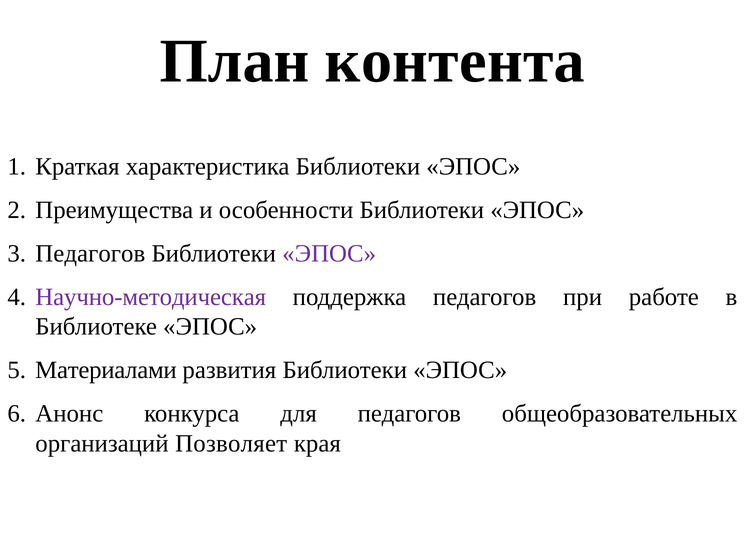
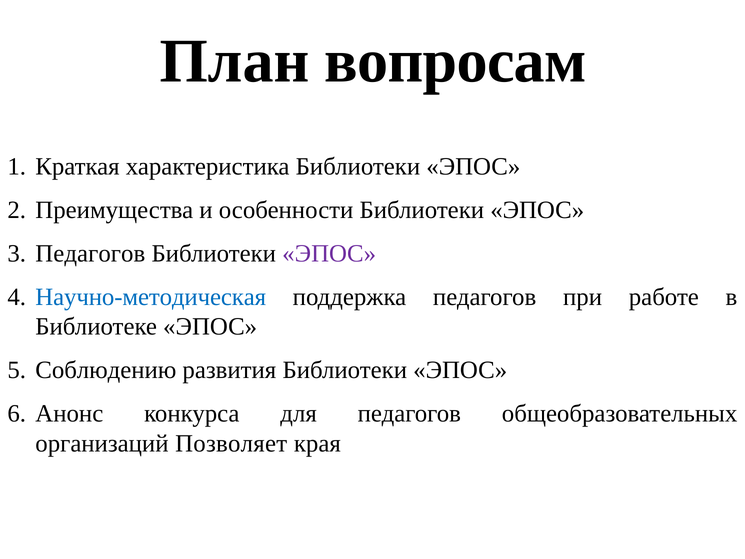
контента: контента -> вопросам (455, 61)
Научно-методическая colour: purple -> blue (151, 297)
Материалами: Материалами -> Соблюдению (106, 370)
